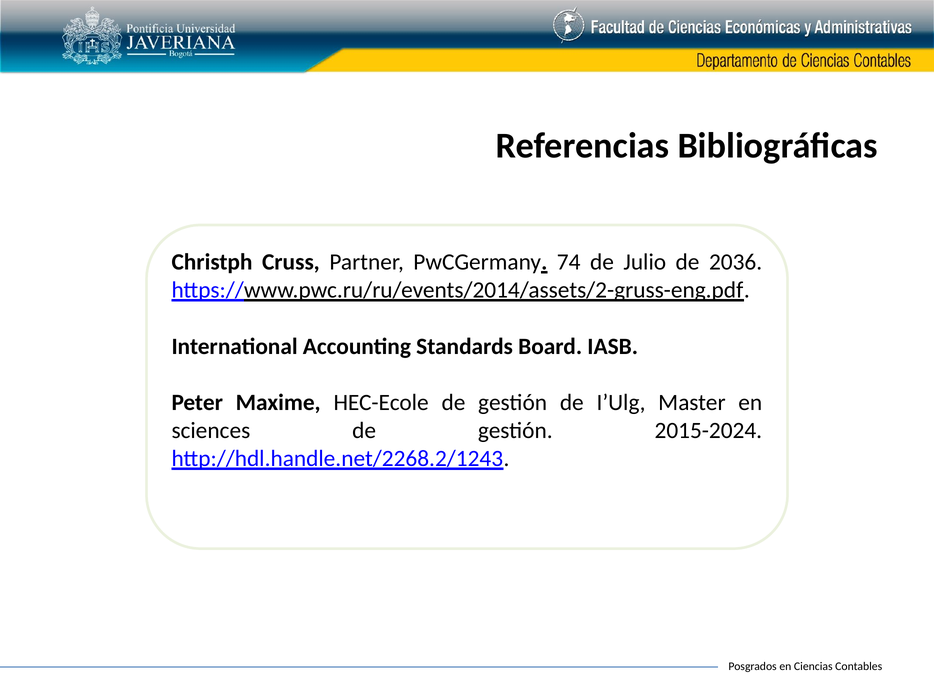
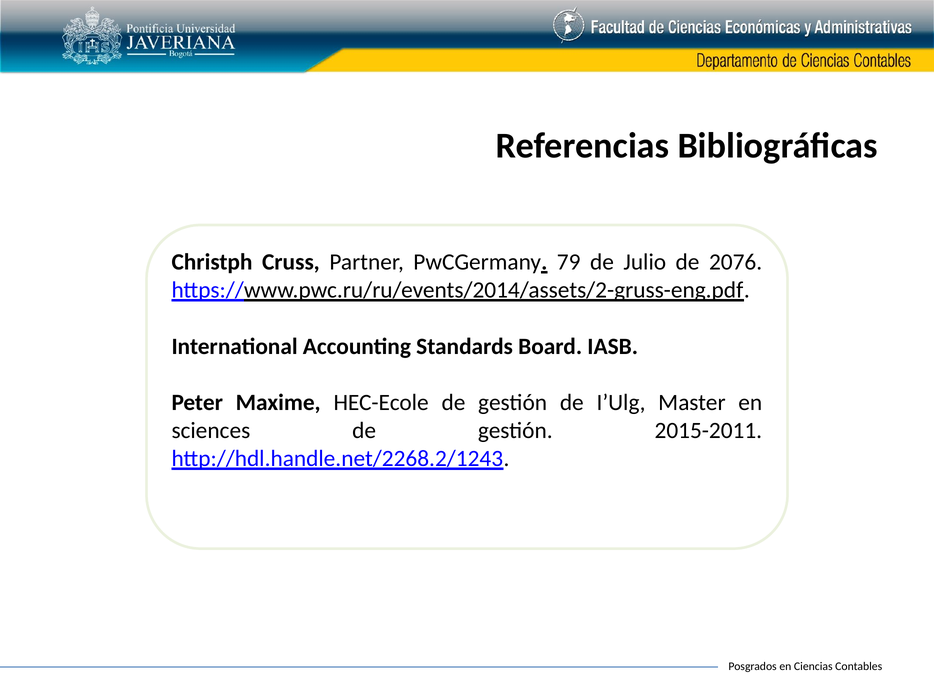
74: 74 -> 79 (569, 262)
2036: 2036 -> 2076 (736, 262)
2015-2024: 2015-2024 -> 2015-2011 (708, 431)
